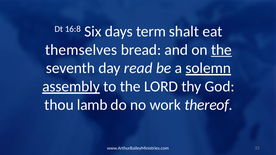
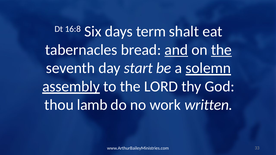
themselves: themselves -> tabernacles (81, 50)
and underline: none -> present (176, 50)
read: read -> start (138, 68)
thereof: thereof -> written (209, 105)
